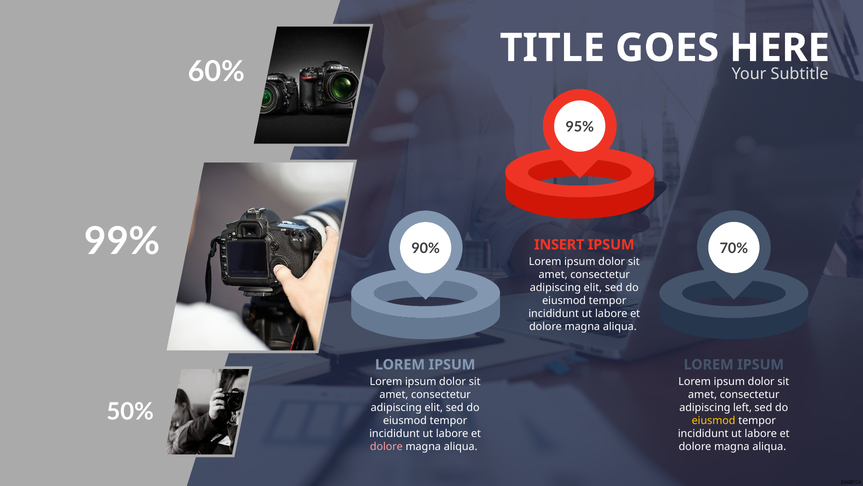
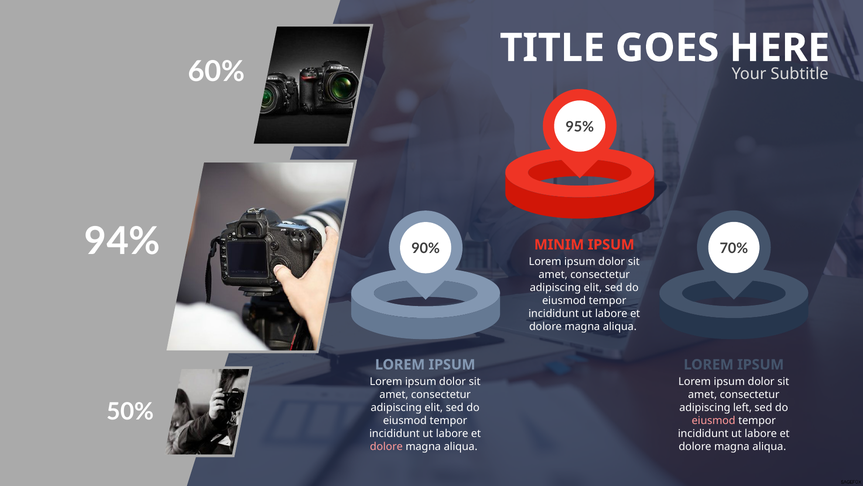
99%: 99% -> 94% (122, 241)
INSERT: INSERT -> MINIM (559, 244)
eiusmod colour: yellow -> pink (714, 420)
